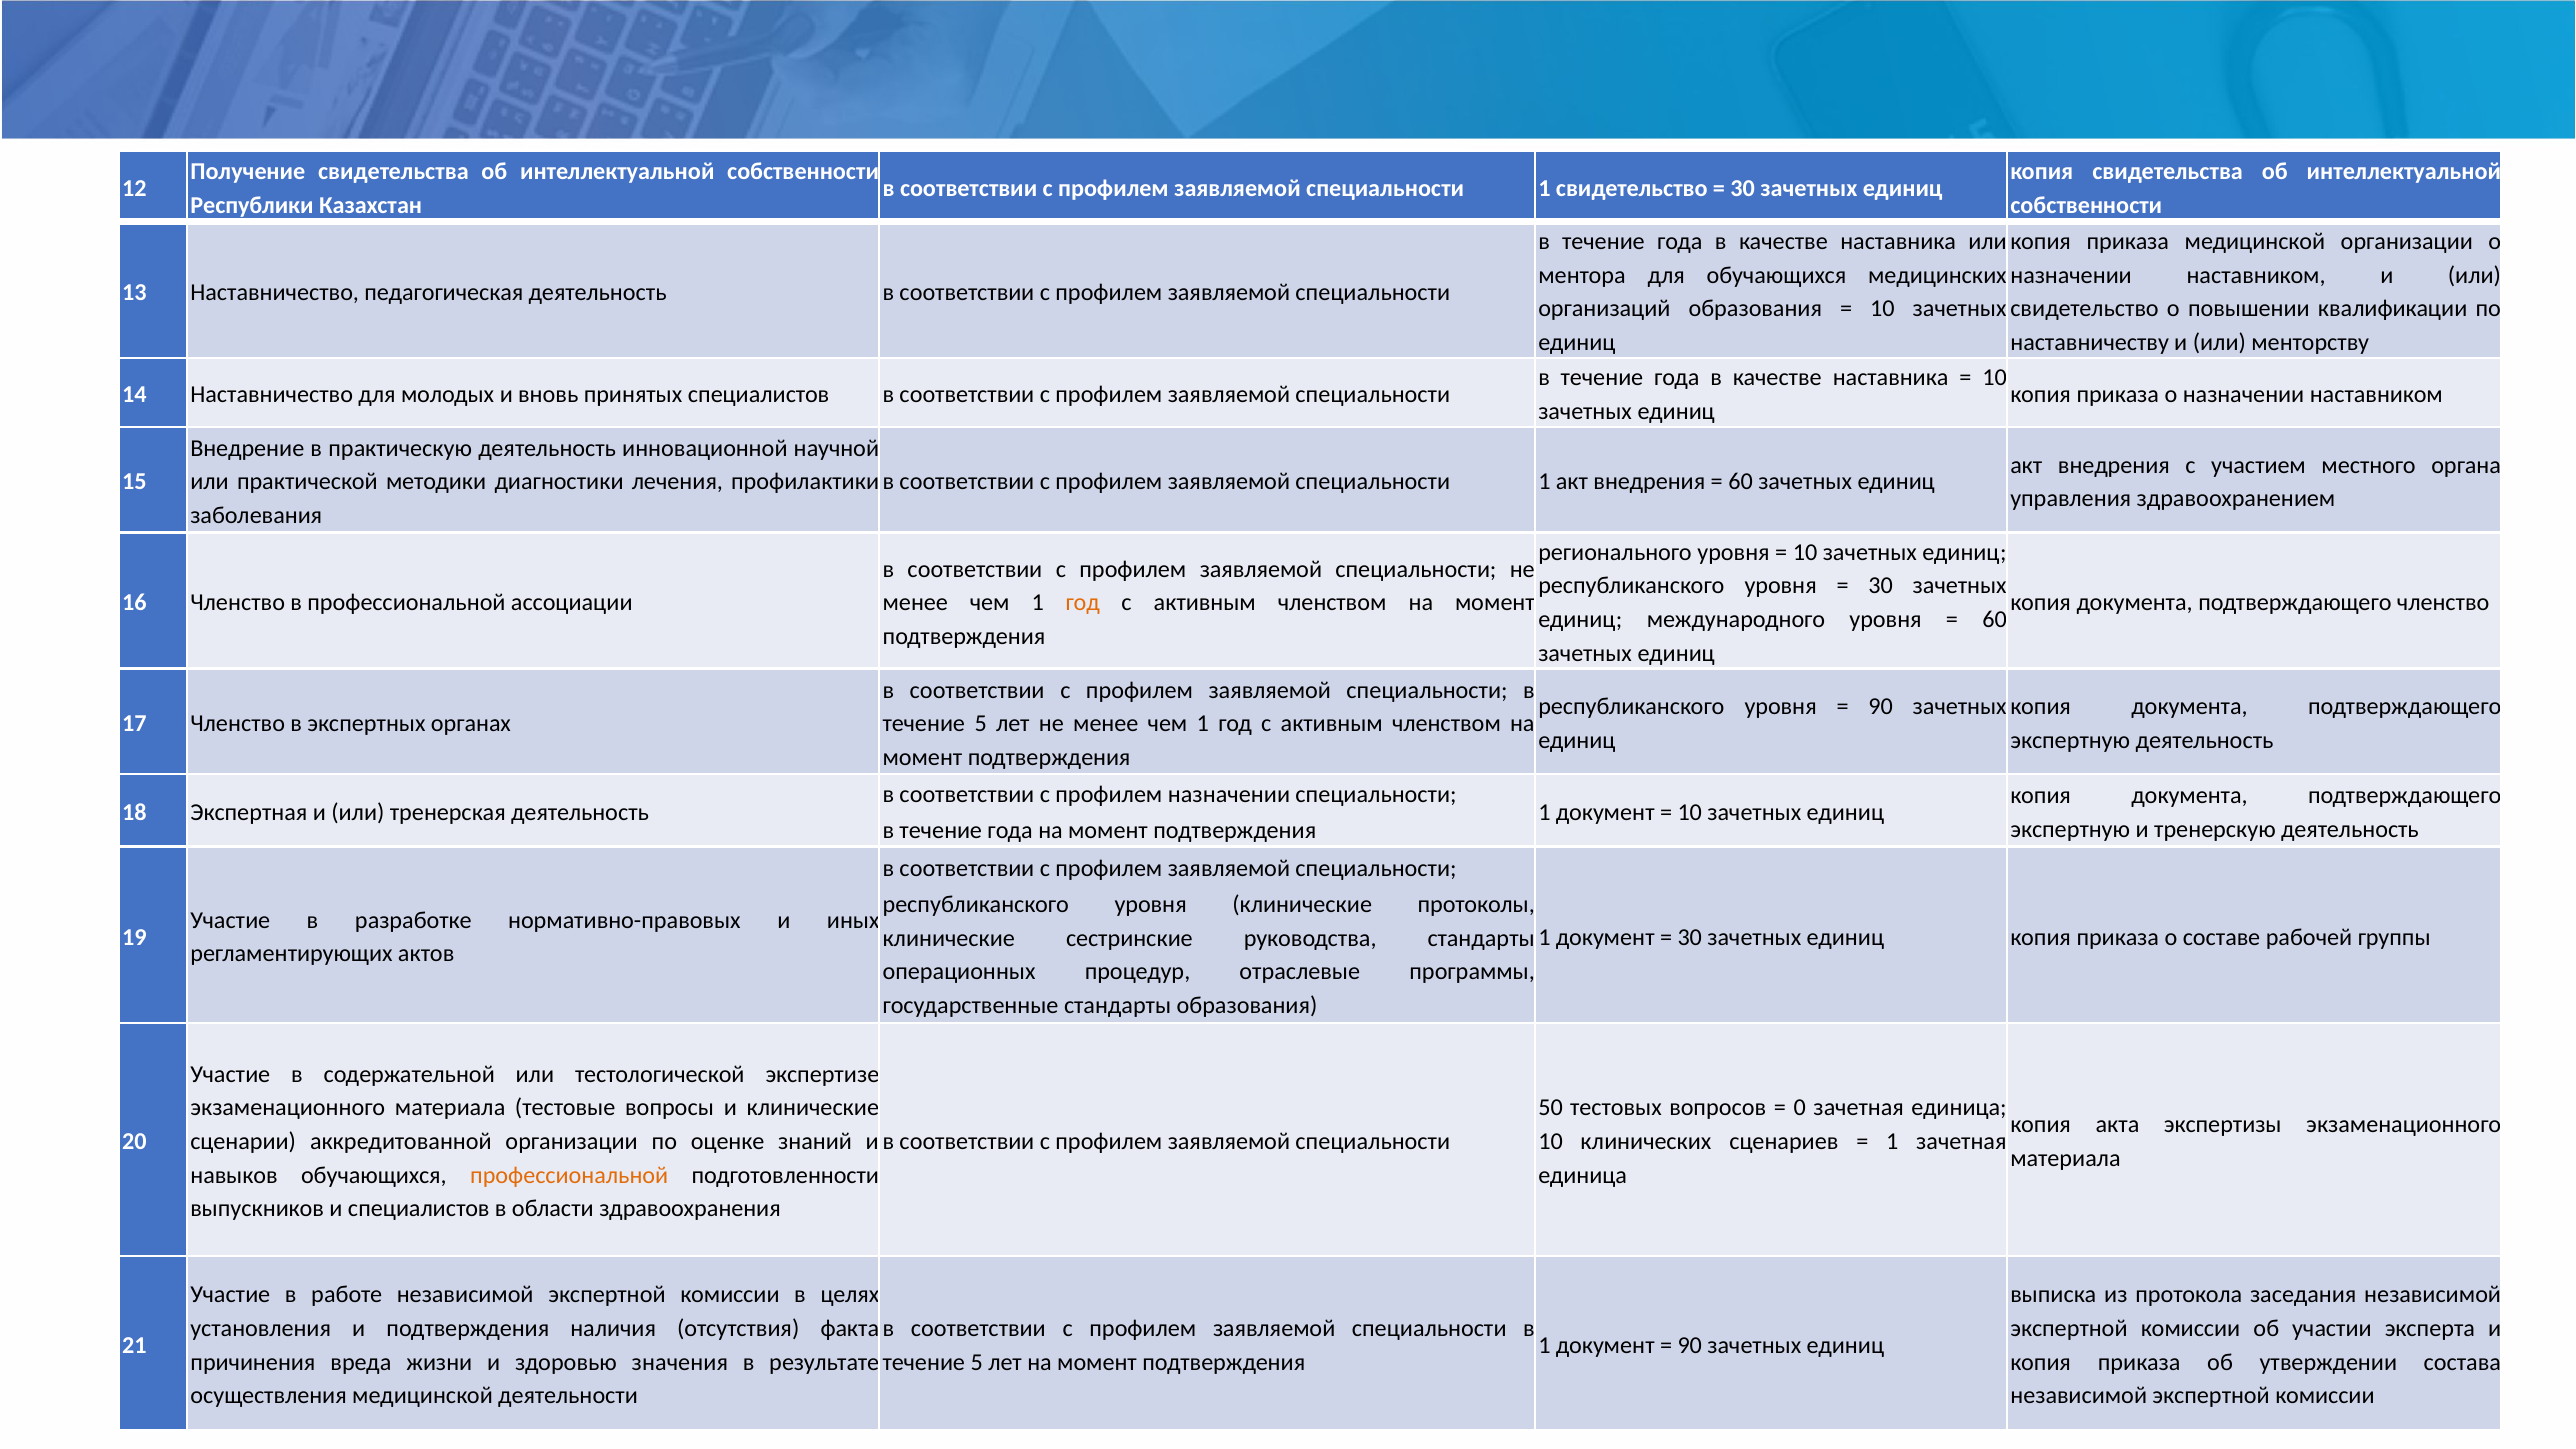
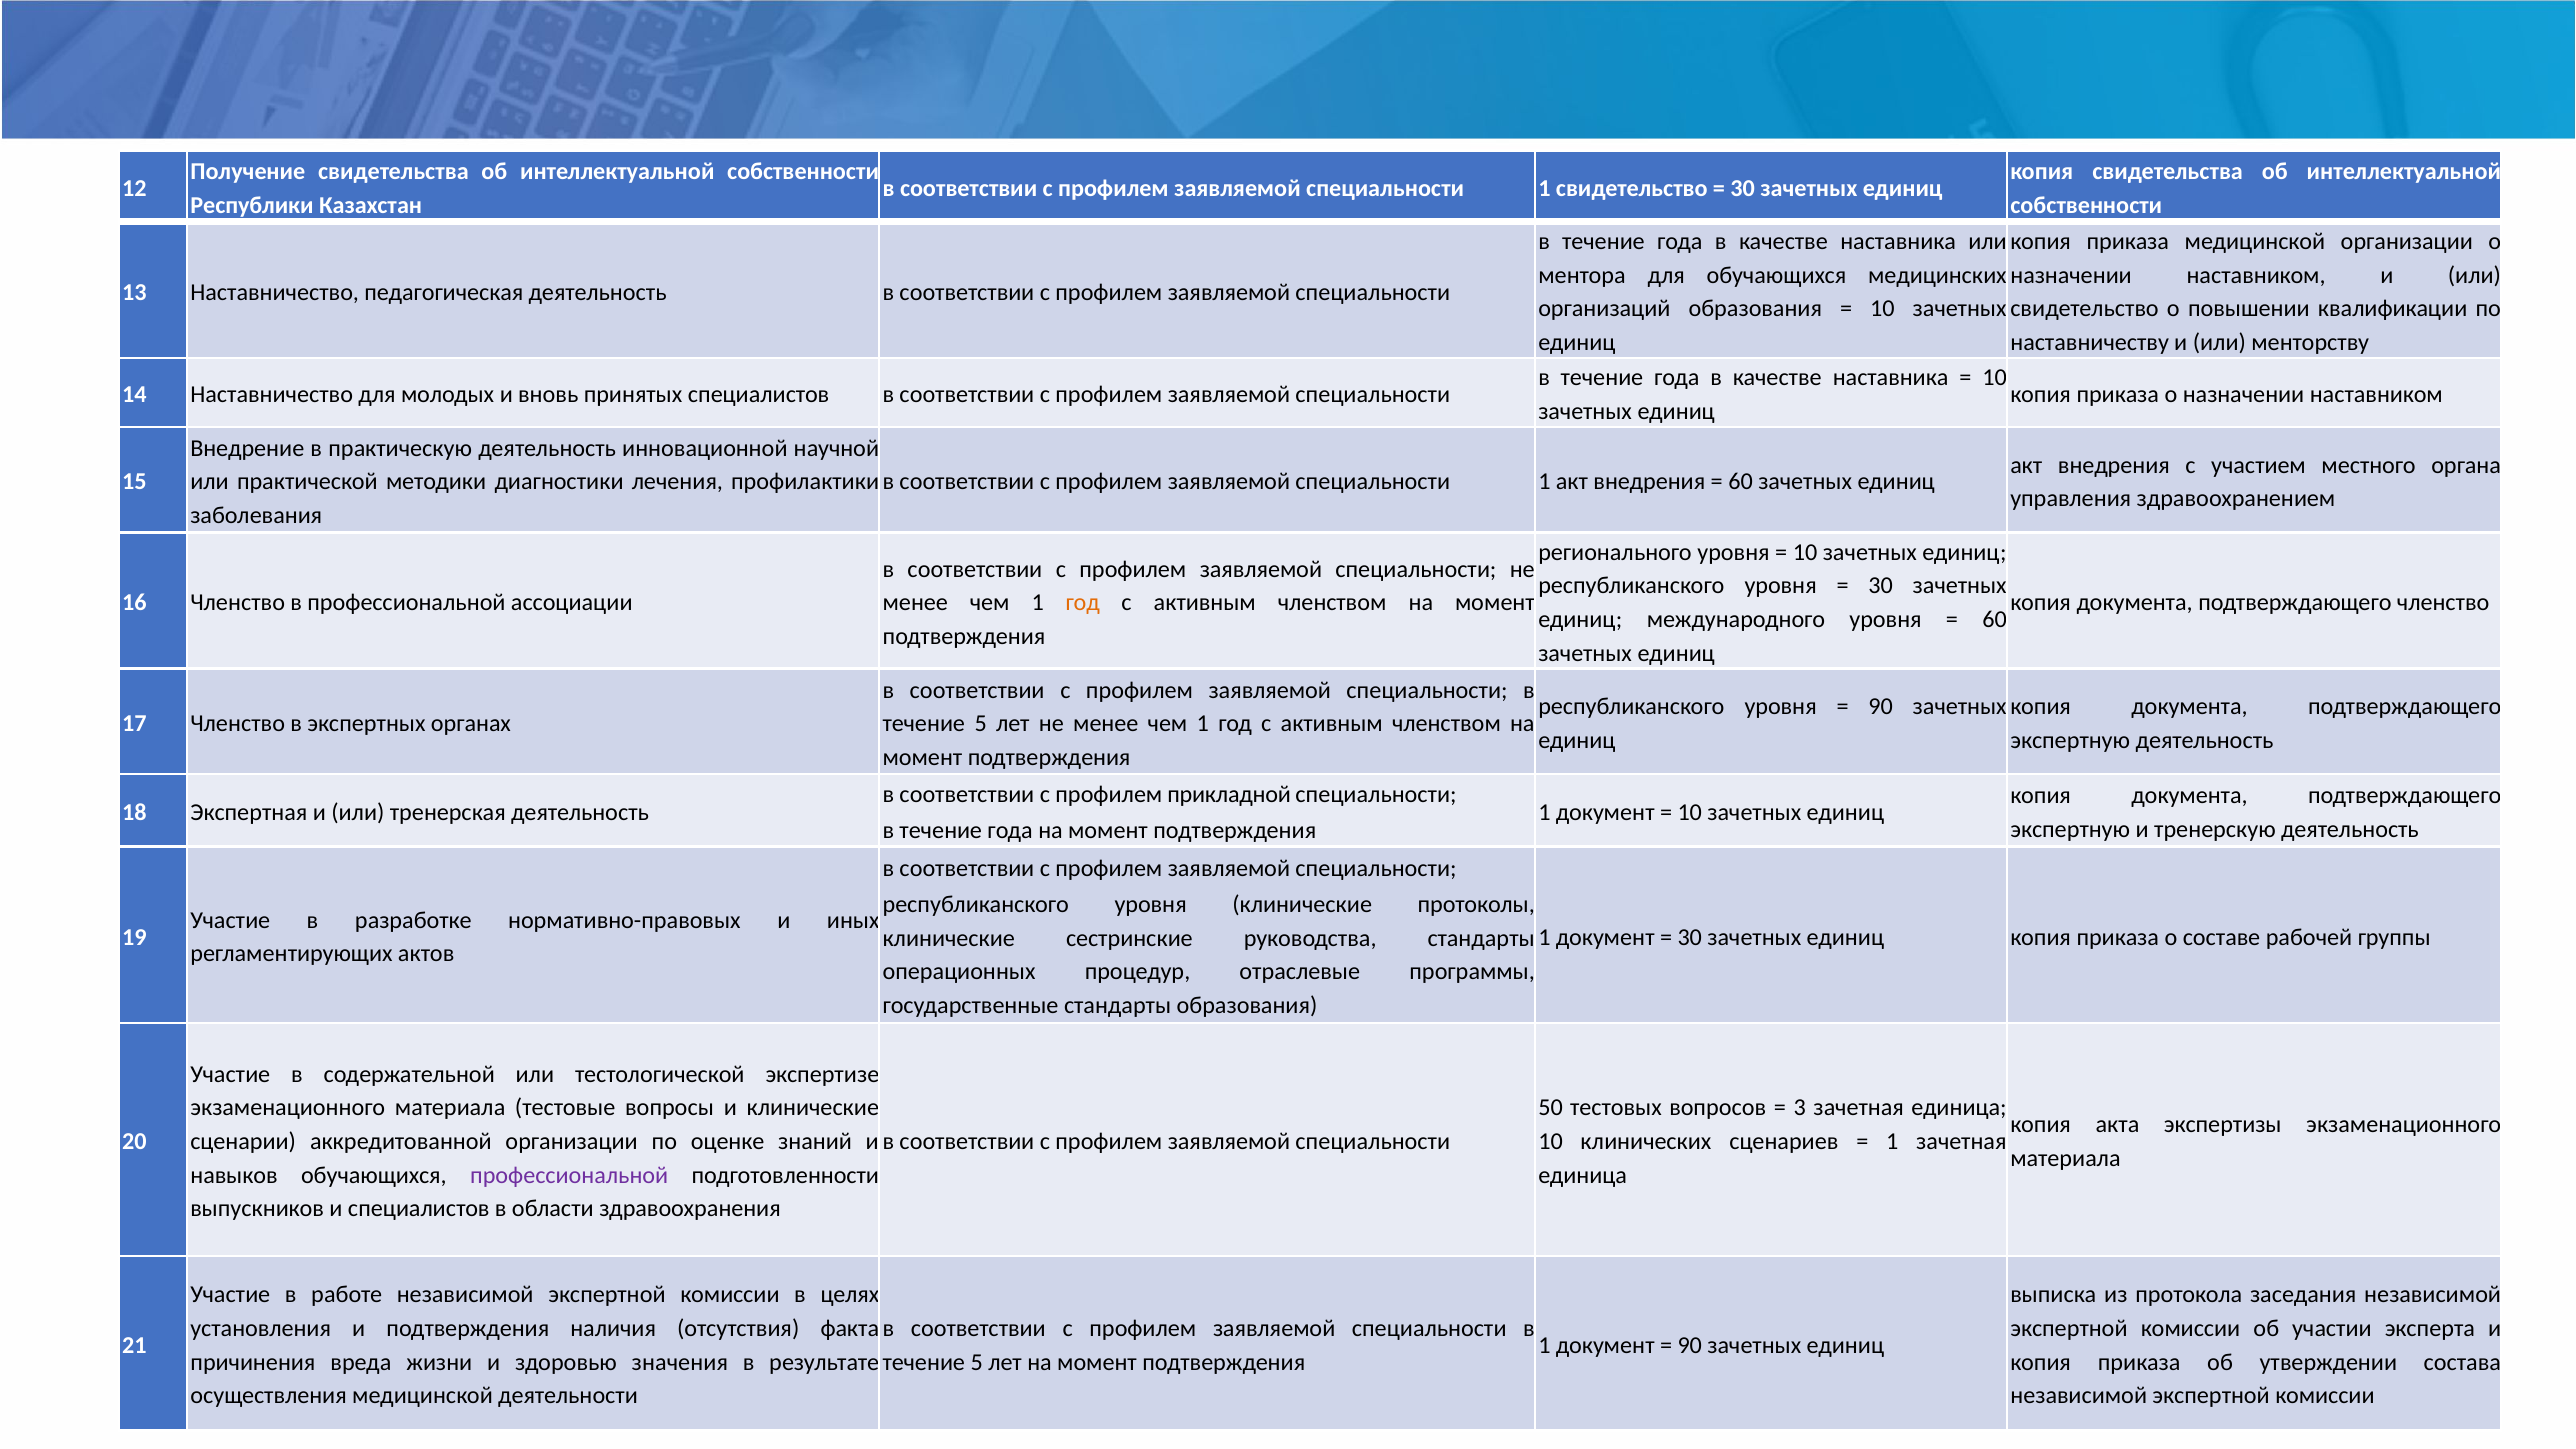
профилем назначении: назначении -> прикладной (1229, 795)
0: 0 -> 3 (1800, 1108)
профессиональной colour: orange -> purple (569, 1175)
